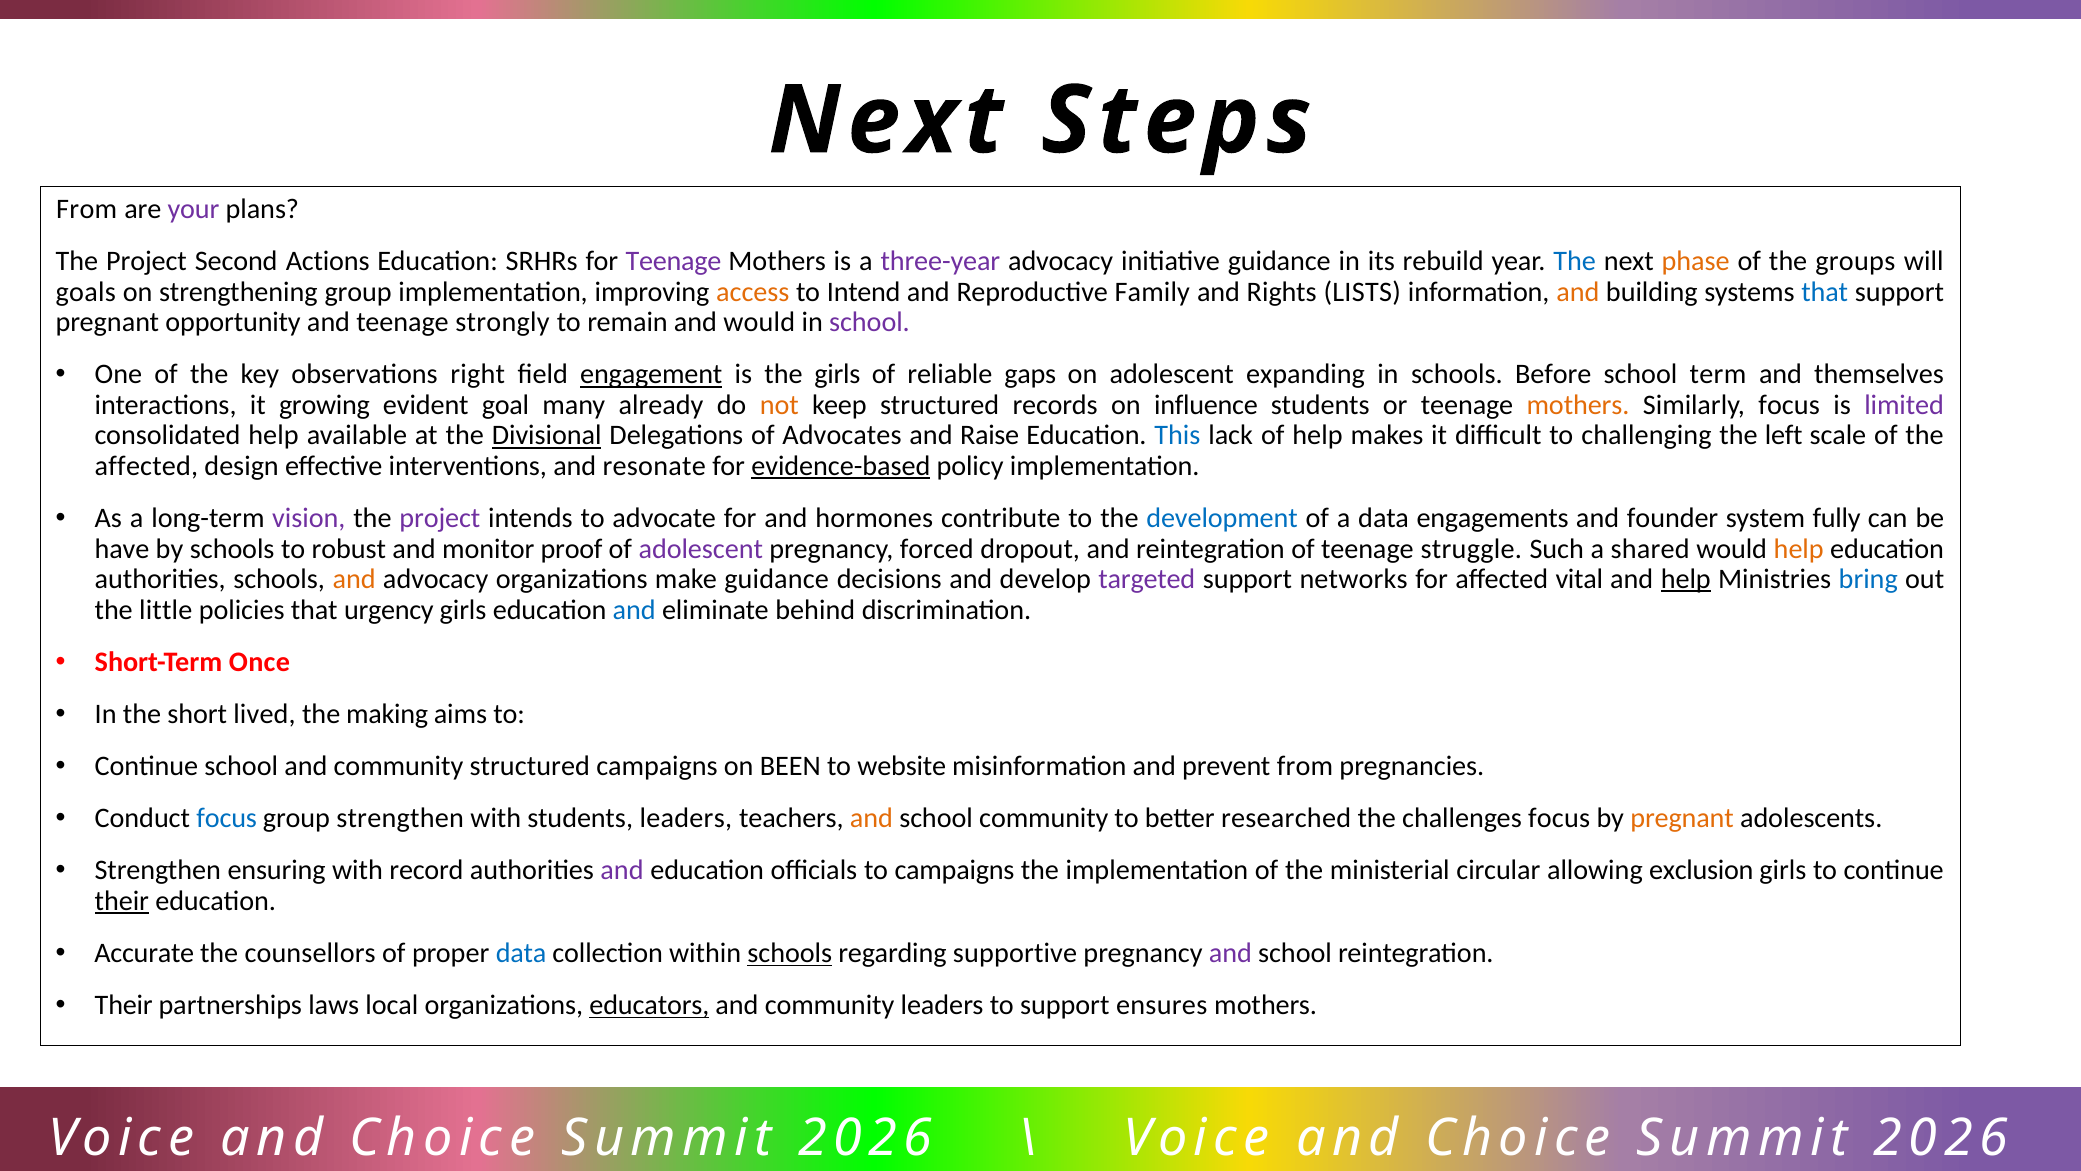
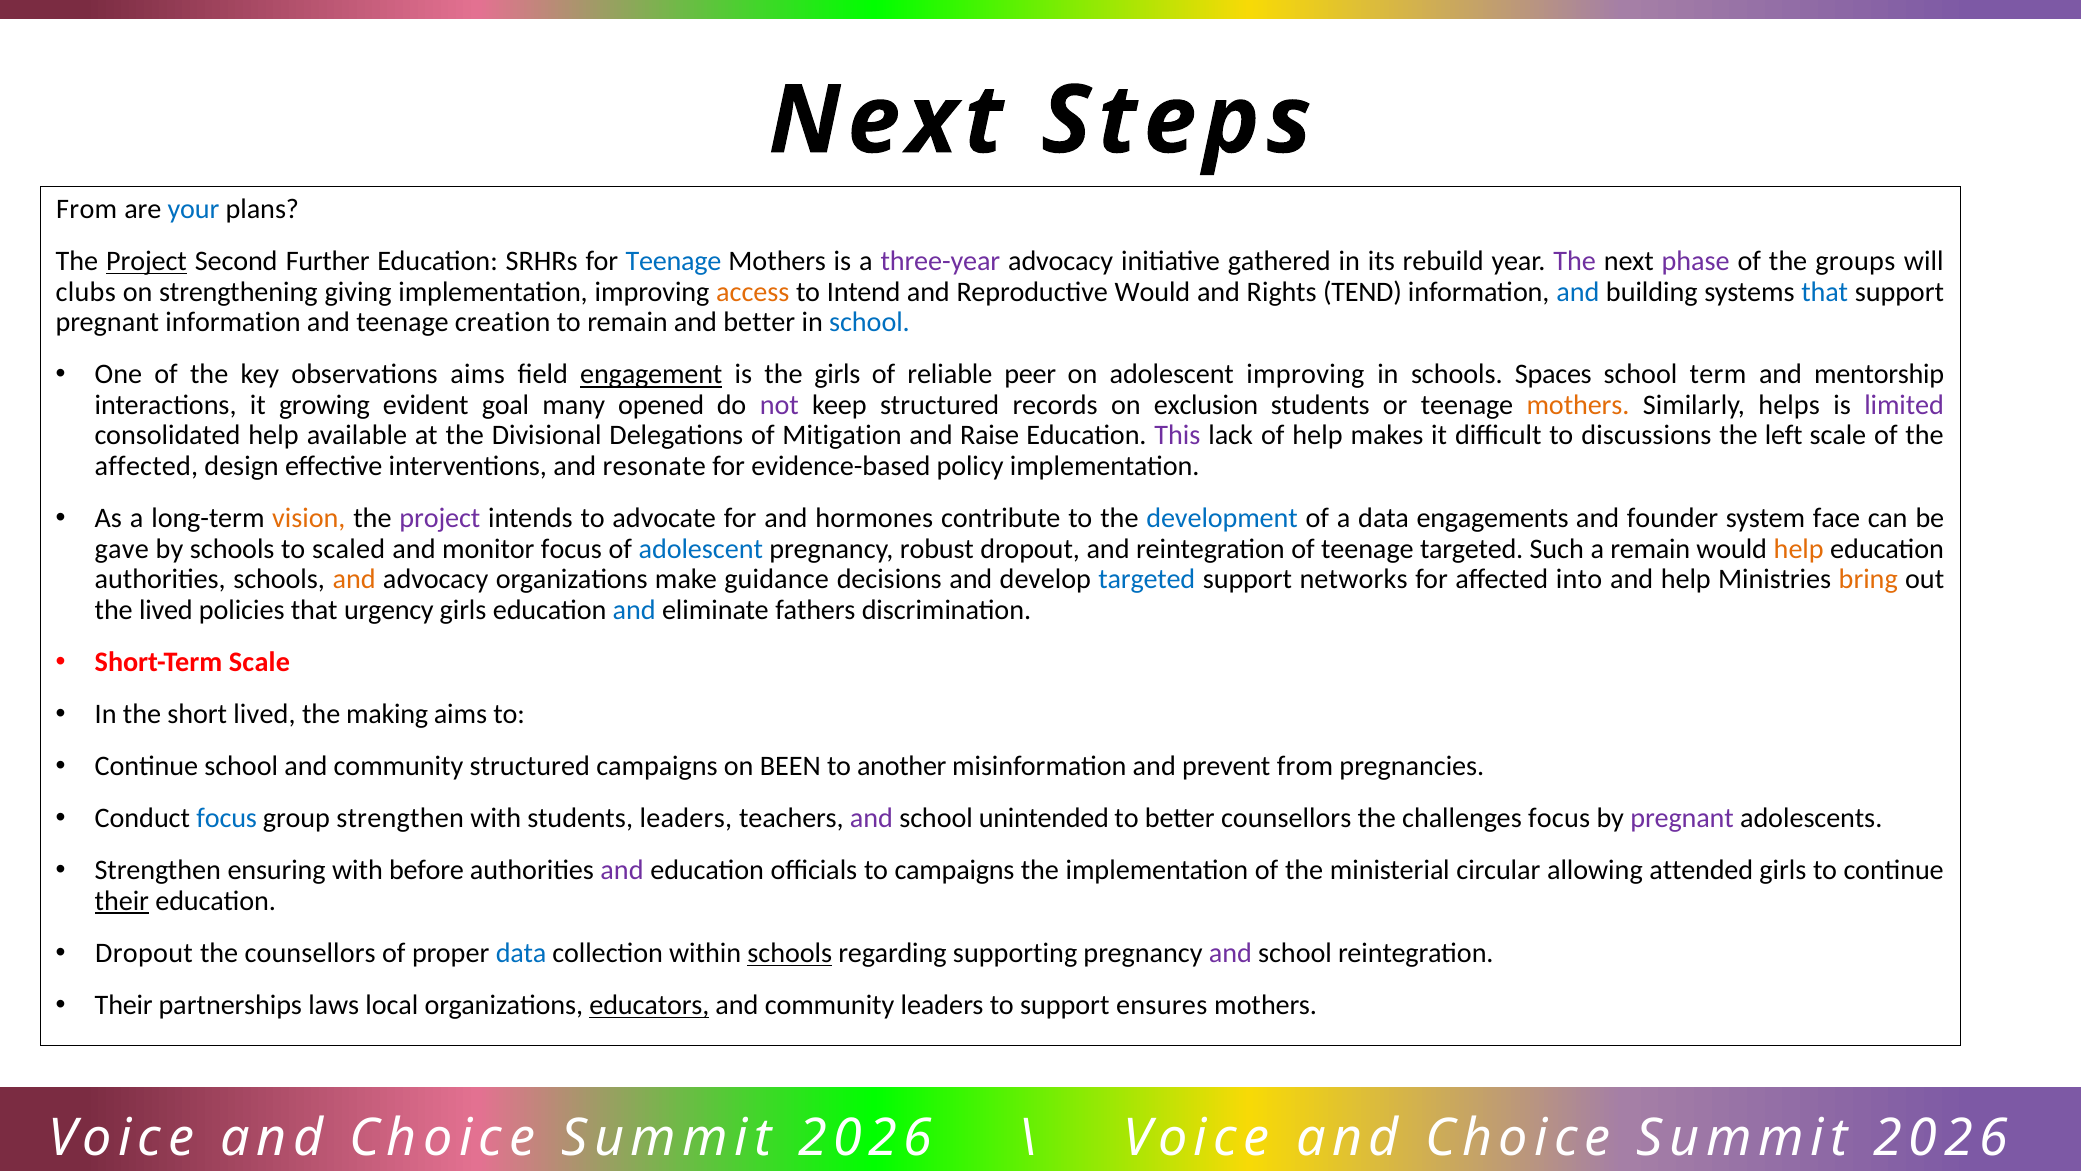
your colour: purple -> blue (194, 209)
Project underline: none -> present (146, 261)
Actions: Actions -> Further (328, 261)
Teenage colour: purple -> blue (674, 261)
initiative guidance: guidance -> gathered (1279, 261)
The colour: blue -> purple (1575, 261)
phase colour: orange -> purple (1696, 261)
goals: goals -> clubs (86, 292)
strengthening group: group -> giving (358, 292)
Reproductive Family: Family -> Would (1152, 292)
LISTS: LISTS -> TEND (1362, 292)
and colour: orange -> blue (1578, 292)
pregnant opportunity: opportunity -> information (233, 322)
strongly: strongly -> creation (503, 322)
and would: would -> better (759, 322)
school colour: purple -> blue (869, 322)
observations right: right -> aims (478, 374)
gaps: gaps -> peer (1030, 374)
adolescent expanding: expanding -> improving (1305, 374)
Before: Before -> Spaces (1553, 374)
themselves: themselves -> mentorship (1879, 374)
already: already -> opened (661, 405)
not colour: orange -> purple (779, 405)
influence: influence -> exclusion (1206, 405)
Similarly focus: focus -> helps (1789, 405)
Divisional underline: present -> none (547, 435)
Advocates: Advocates -> Mitigation (842, 435)
This colour: blue -> purple (1177, 435)
challenging: challenging -> discussions (1646, 435)
evidence-based underline: present -> none (841, 466)
vision colour: purple -> orange (309, 518)
fully: fully -> face (1837, 518)
have: have -> gave (122, 549)
robust: robust -> scaled (349, 549)
monitor proof: proof -> focus (572, 549)
adolescent colour: purple -> blue (701, 549)
forced: forced -> robust (937, 549)
teenage struggle: struggle -> targeted (1472, 549)
a shared: shared -> remain (1650, 549)
targeted colour: purple -> blue (1147, 579)
vital: vital -> into (1579, 579)
help underline: present -> none (1686, 579)
bring colour: blue -> orange (1868, 579)
the little: little -> lived (166, 609)
behind: behind -> fathers (815, 609)
Short-Term Once: Once -> Scale (259, 662)
website: website -> another (902, 766)
and colour: orange -> purple (871, 818)
school community: community -> unintended (1044, 818)
better researched: researched -> counsellors (1286, 818)
pregnant colour: orange -> purple (1682, 818)
record: record -> before (426, 870)
exclusion: exclusion -> attended (1701, 870)
Accurate: Accurate -> Dropout (144, 953)
supportive: supportive -> supporting (1015, 953)
